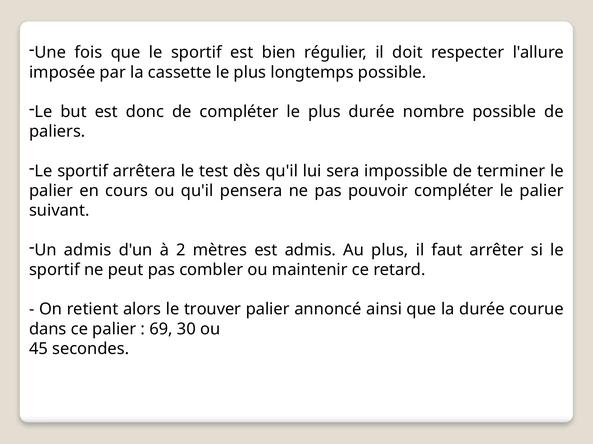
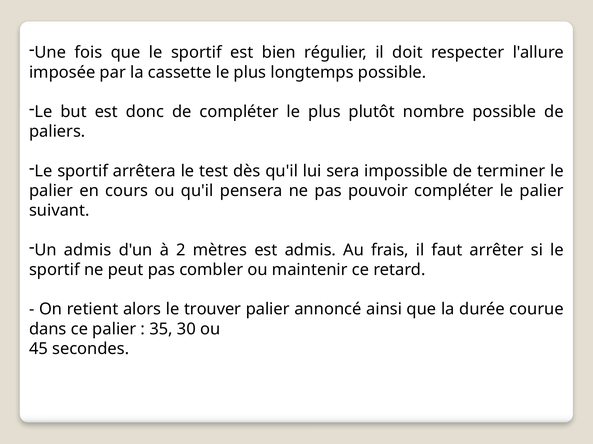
plus durée: durée -> plutôt (372, 112)
Au plus: plus -> frais (390, 250)
69: 69 -> 35 (161, 329)
